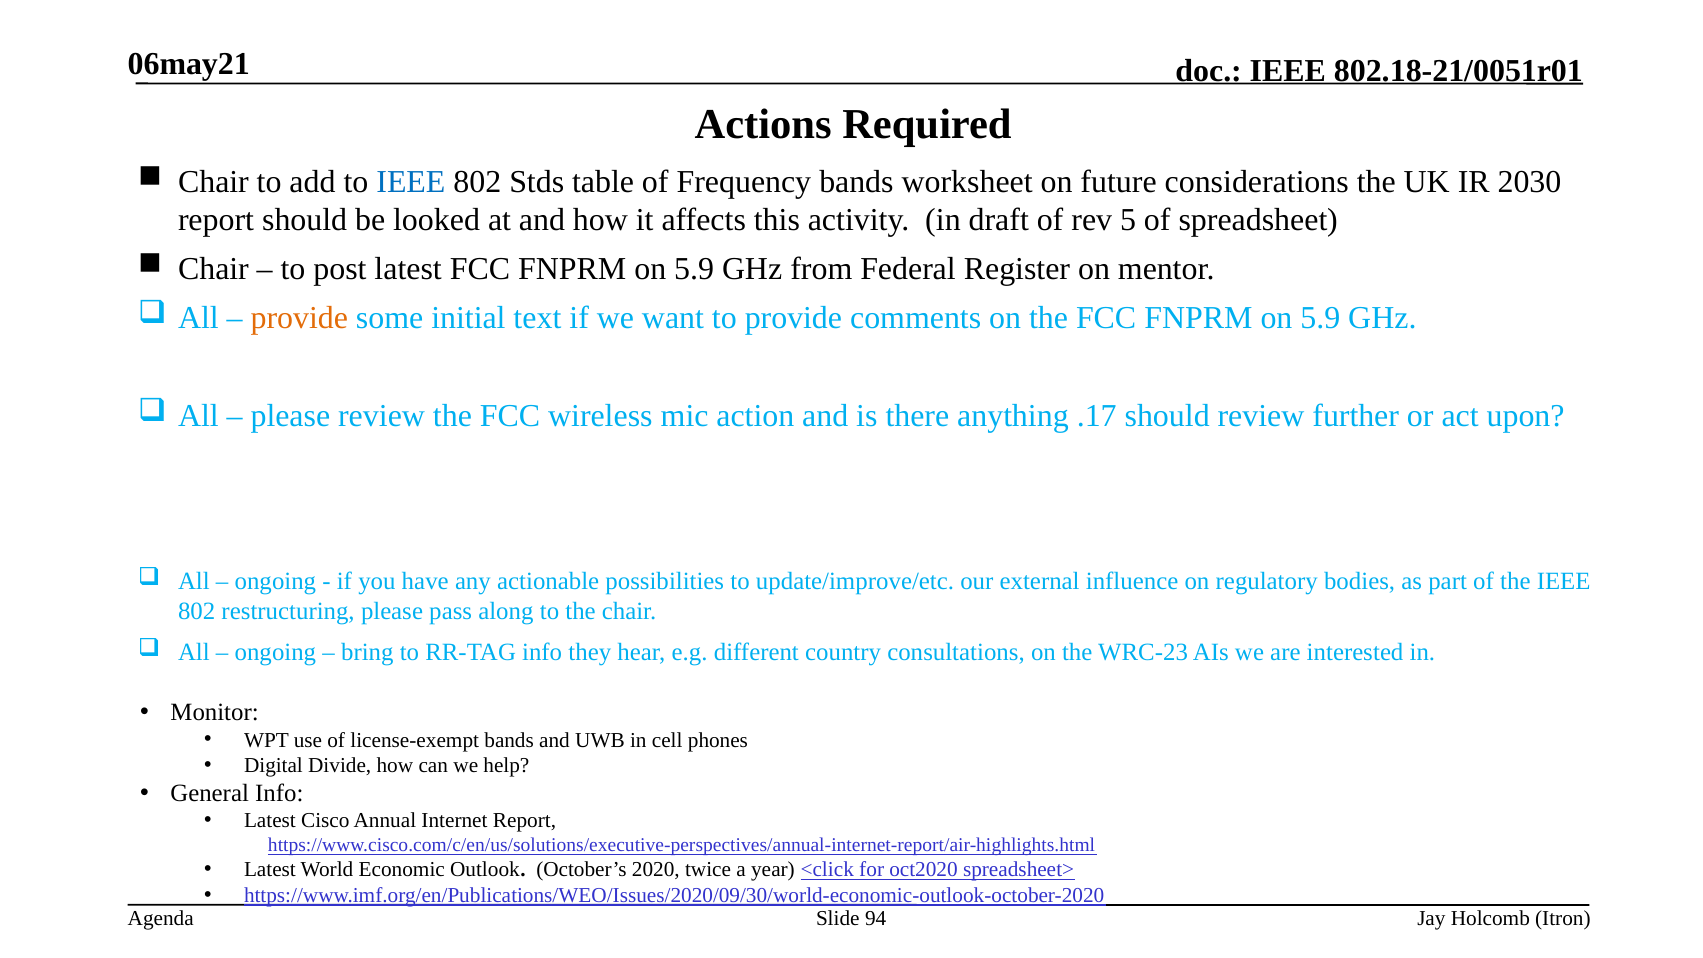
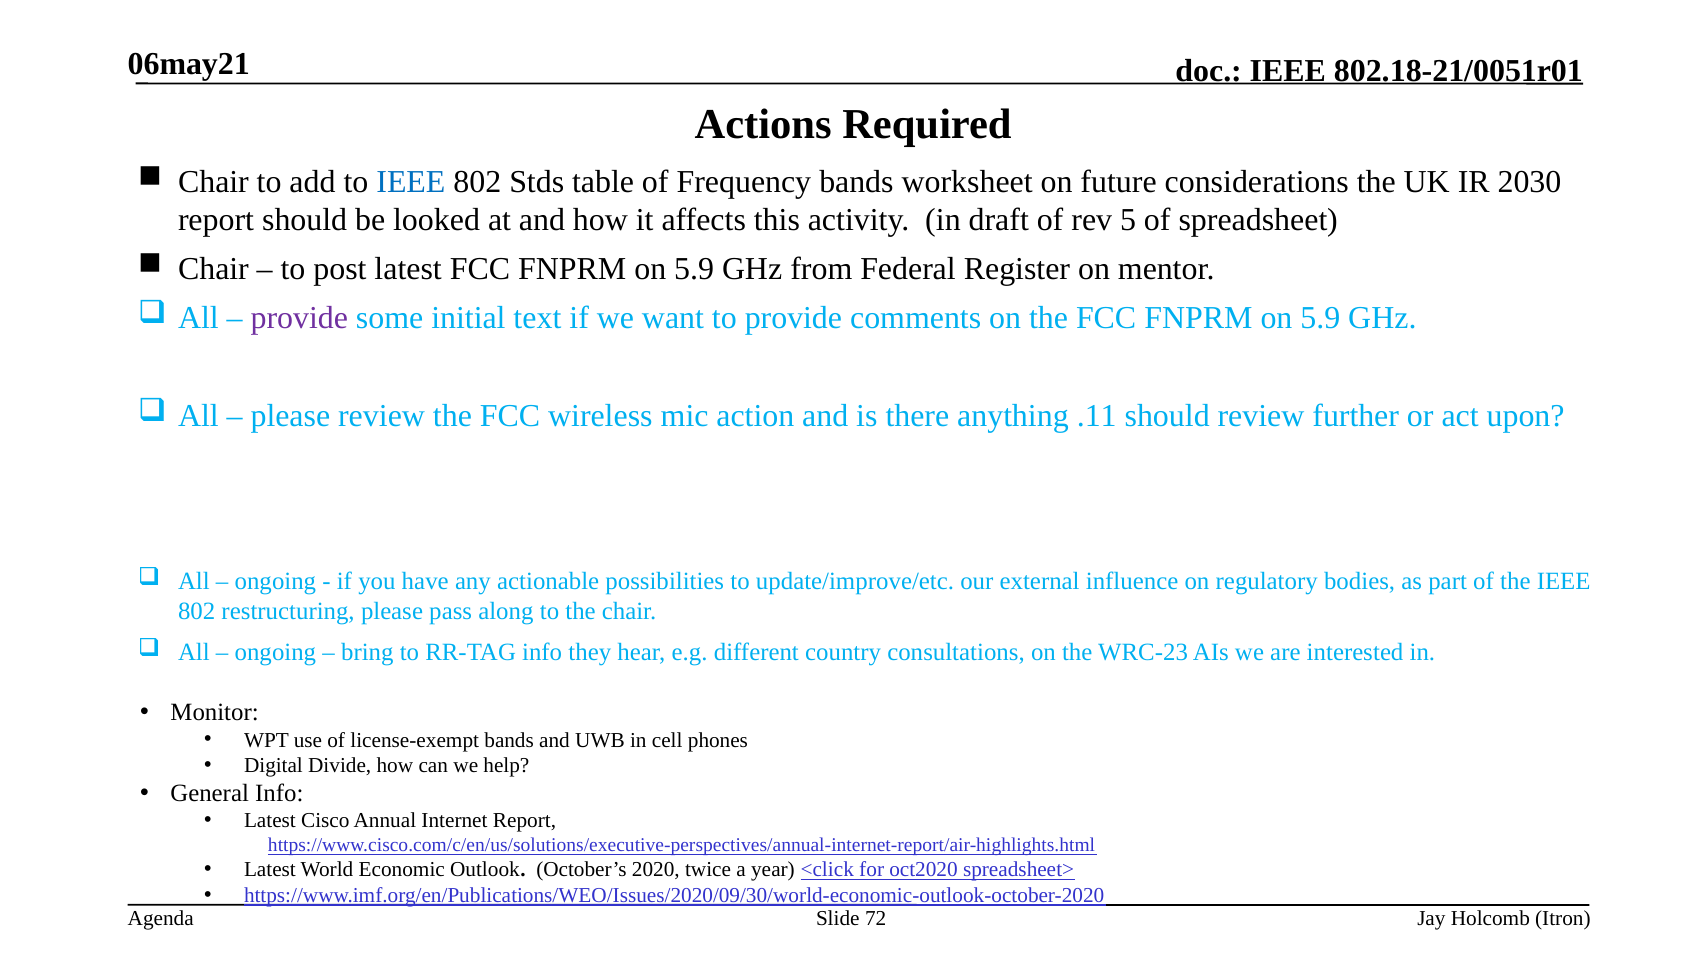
provide colour: orange -> purple (299, 318)
.17: .17 -> .11 (1097, 416)
94: 94 -> 72 (876, 919)
